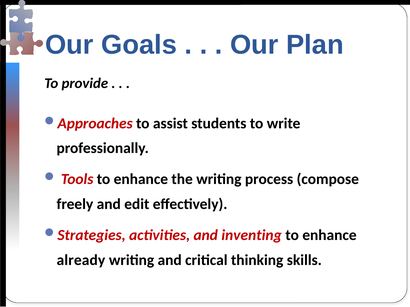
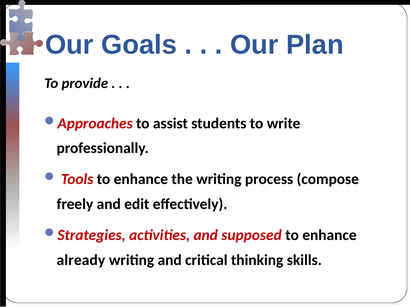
inventing: inventing -> supposed (252, 236)
